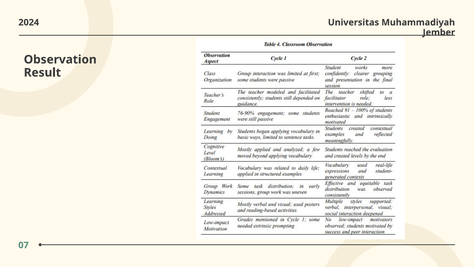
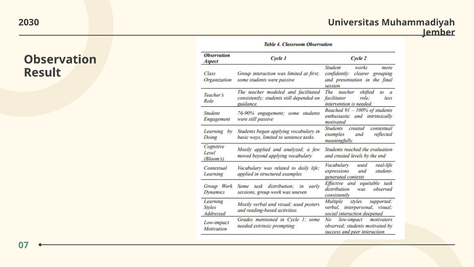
2024: 2024 -> 2030 (29, 22)
